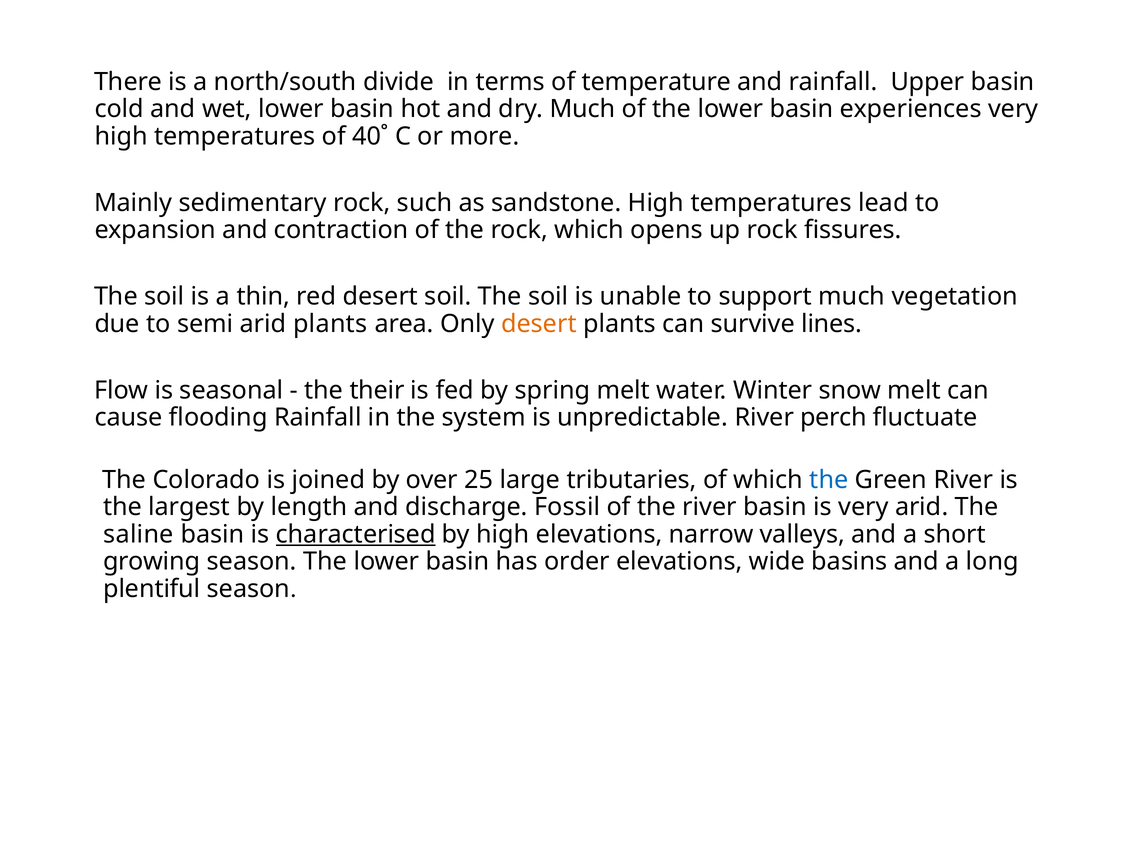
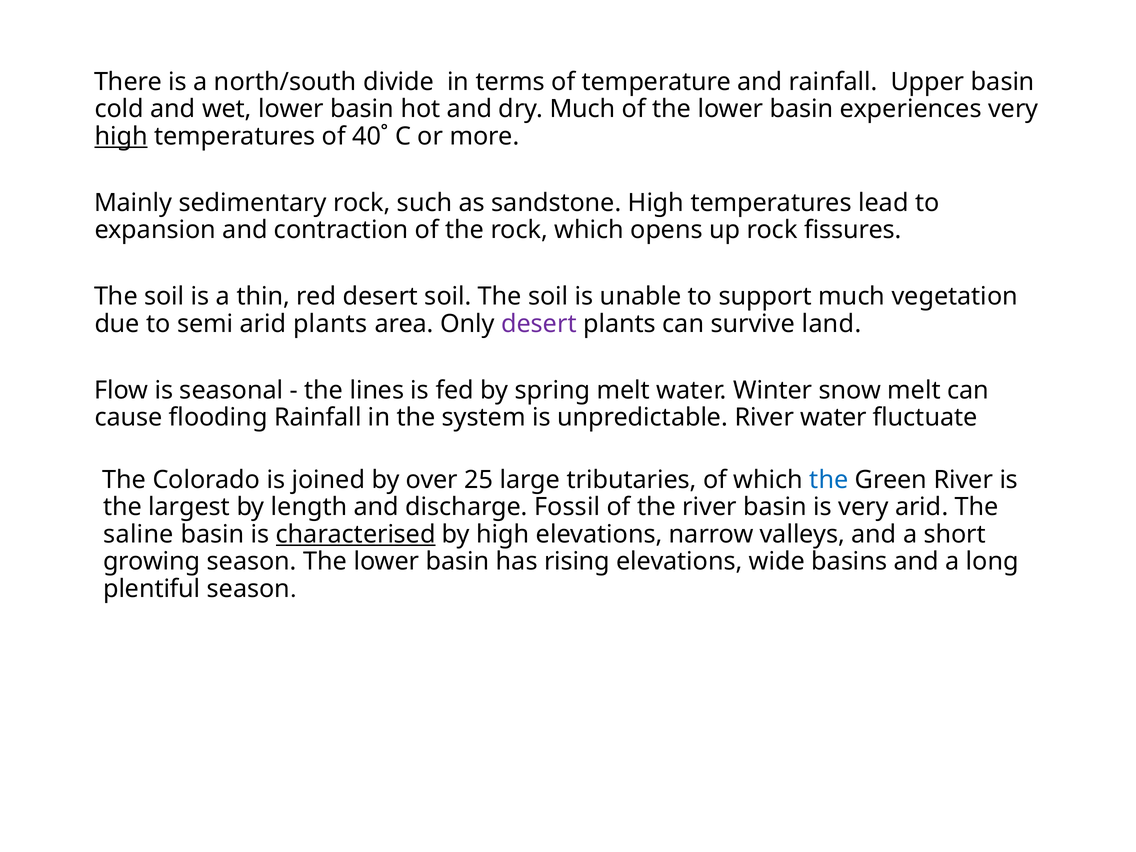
high underline: none -> present (121, 136)
desert colour: orange -> purple (539, 324)
lines: lines -> land (832, 324)
their: their -> lines (377, 390)
River perch: perch -> water (833, 418)
order: order -> rising (577, 562)
